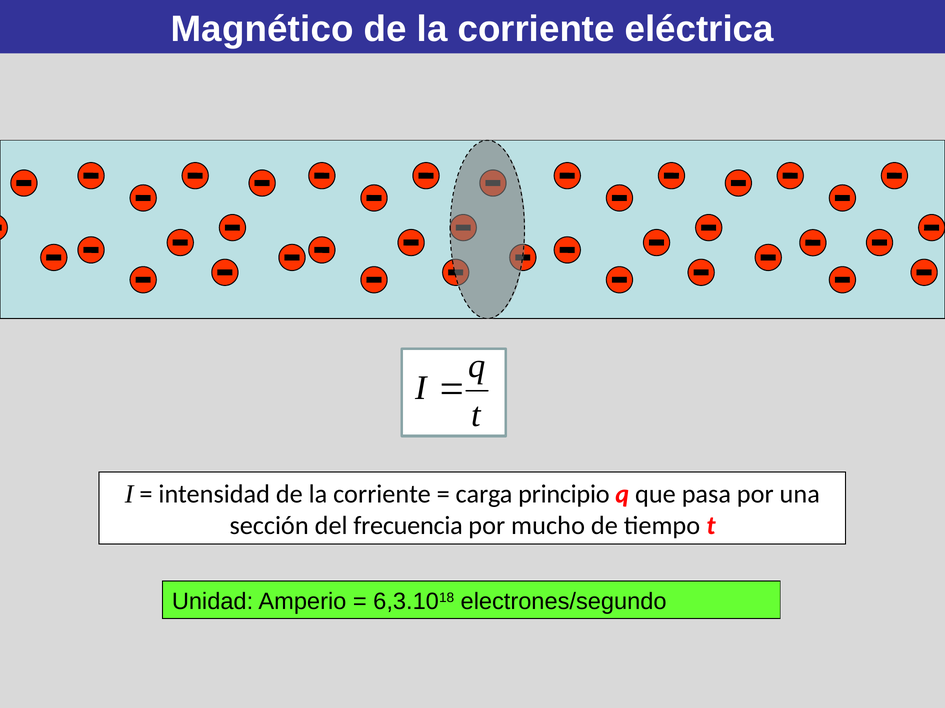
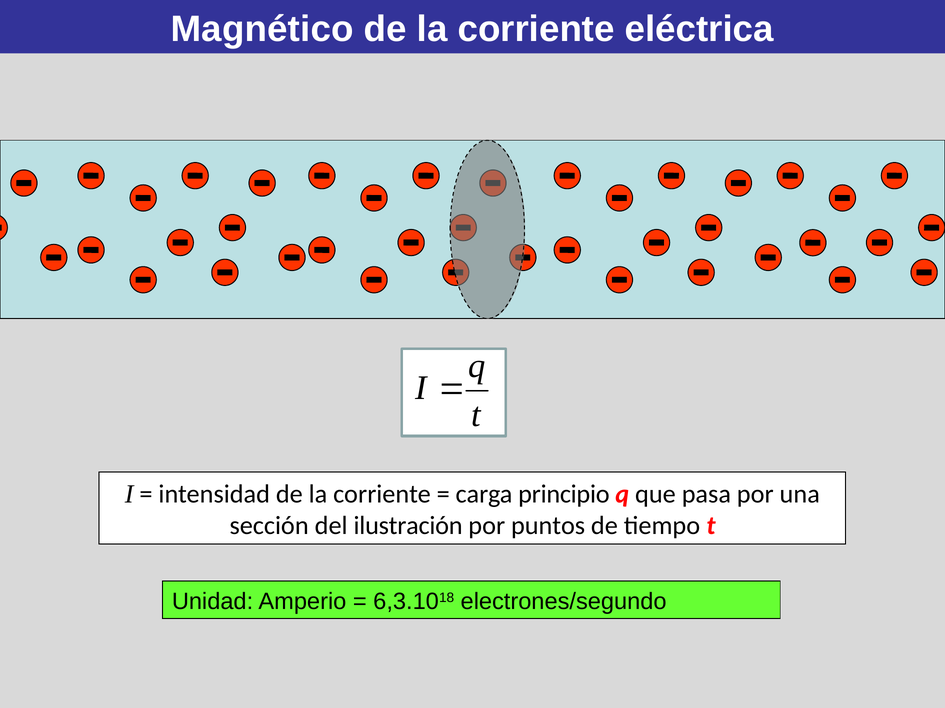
frecuencia: frecuencia -> ilustración (408, 526)
mucho: mucho -> puntos (548, 526)
